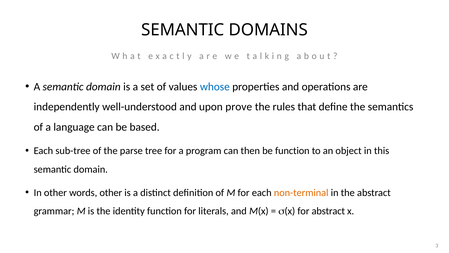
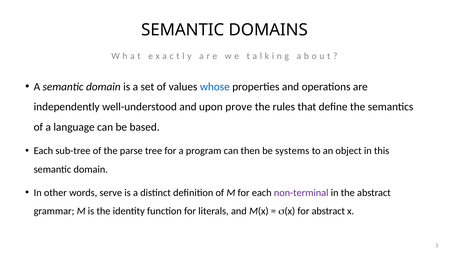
be function: function -> systems (292, 151)
words other: other -> serve (111, 192)
non-terminal colour: orange -> purple (301, 192)
